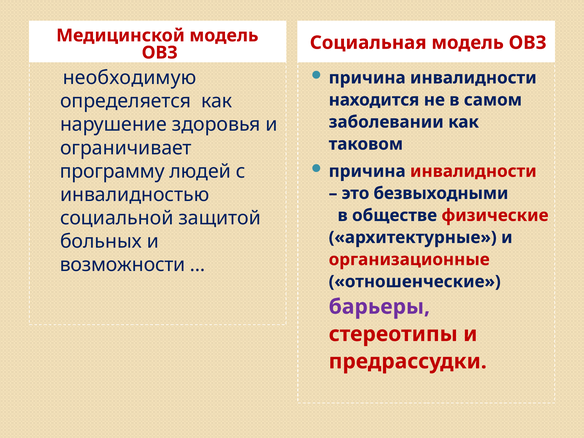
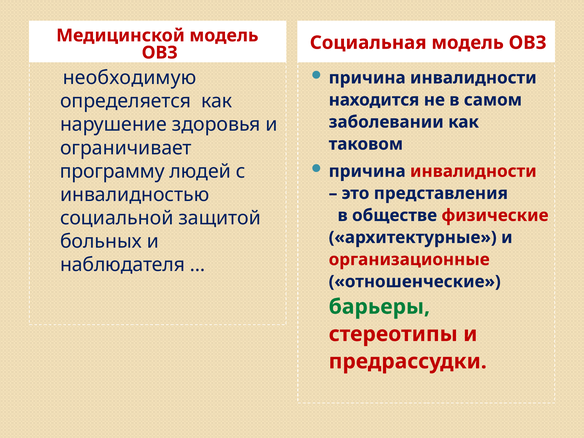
безвыходными: безвыходными -> представления (441, 193)
возможности: возможности -> наблюдателя (123, 265)
барьеры colour: purple -> green (379, 307)
